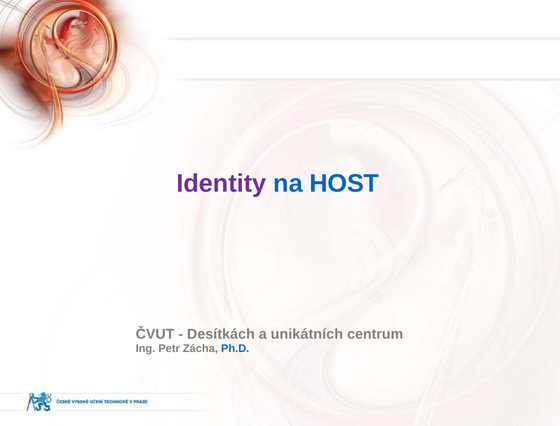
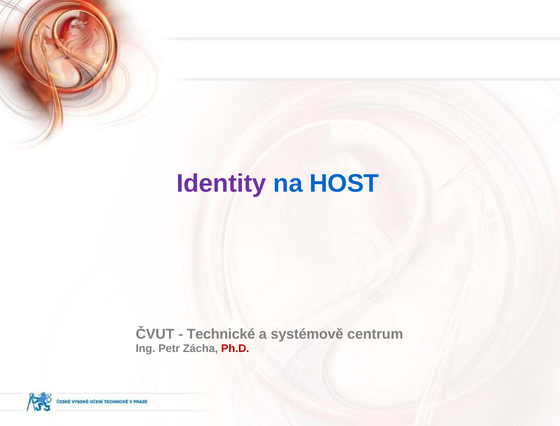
Desítkách: Desítkách -> Technické (221, 334)
unikátních: unikátních -> systémově (307, 334)
Ph.D colour: blue -> red (235, 348)
